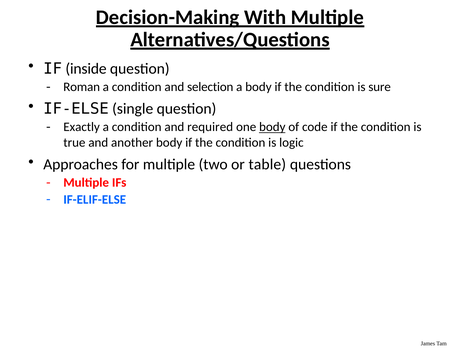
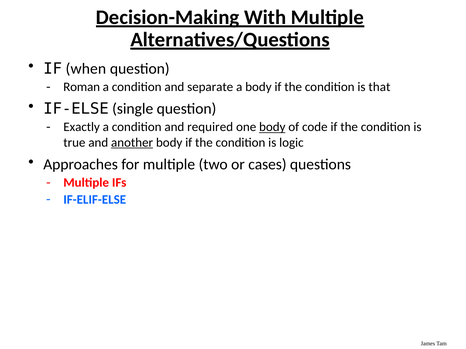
inside: inside -> when (86, 69)
selection: selection -> separate (210, 87)
sure: sure -> that (379, 87)
another underline: none -> present (132, 143)
table: table -> cases (267, 165)
